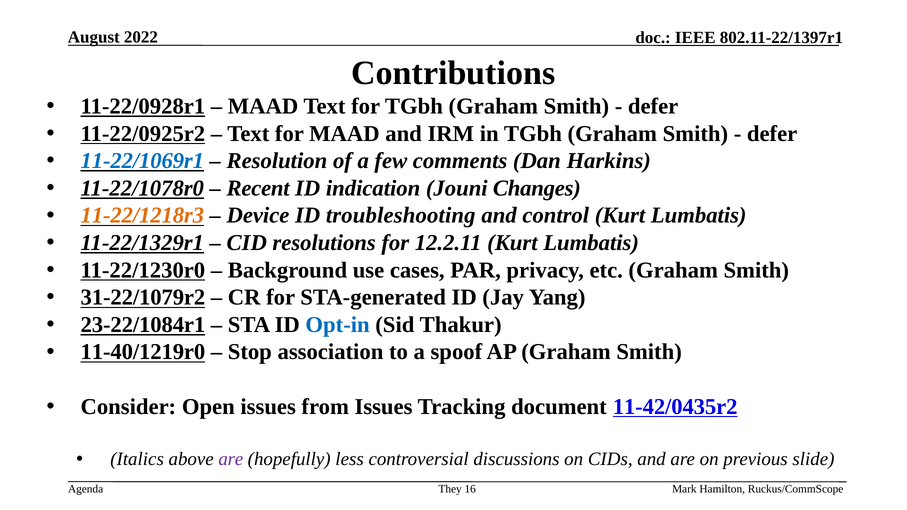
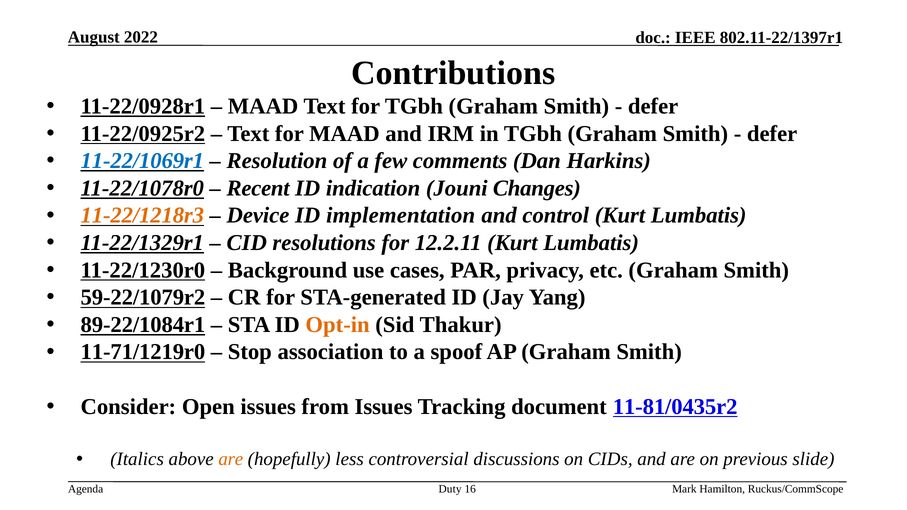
troubleshooting: troubleshooting -> implementation (401, 216)
31-22/1079r2: 31-22/1079r2 -> 59-22/1079r2 (143, 297)
23-22/1084r1: 23-22/1084r1 -> 89-22/1084r1 (143, 325)
Opt-in colour: blue -> orange (338, 325)
11-40/1219r0: 11-40/1219r0 -> 11-71/1219r0 (143, 352)
11-42/0435r2: 11-42/0435r2 -> 11-81/0435r2 (675, 407)
are colour: purple -> orange (231, 459)
They: They -> Duty (450, 489)
